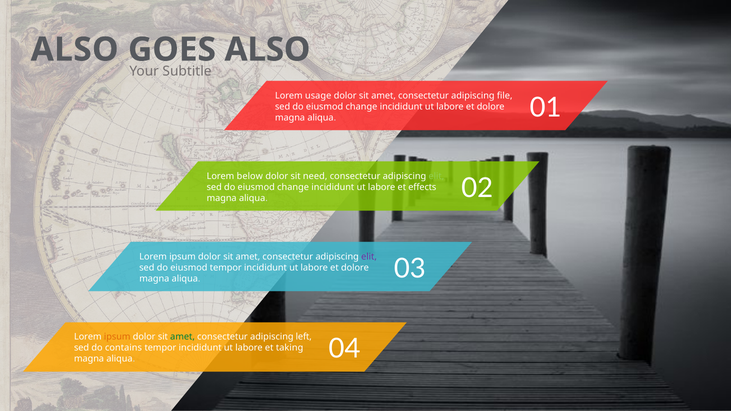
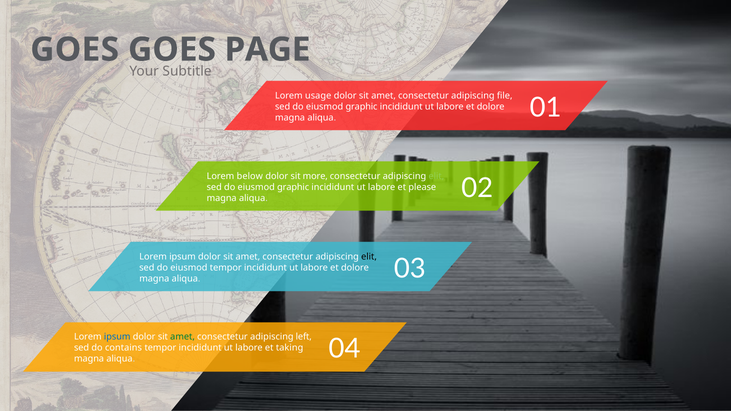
ALSO: ALSO -> GOES (75, 50)
ALSO: ALSO -> PAGE (267, 50)
change: change -> graphic (362, 107)
need: need -> more (315, 176)
change: change -> graphic (293, 187)
effects: effects -> please (422, 187)
elit colour: purple -> black (369, 257)
ipsum colour: orange -> blue (117, 337)
